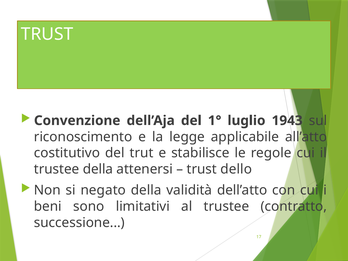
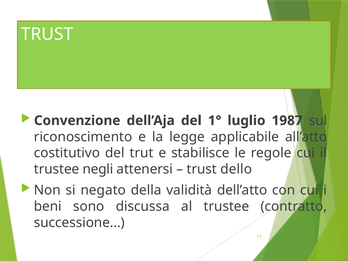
1943: 1943 -> 1987 (287, 121)
trustee della: della -> negli (98, 169)
limitativi: limitativi -> discussa (143, 206)
